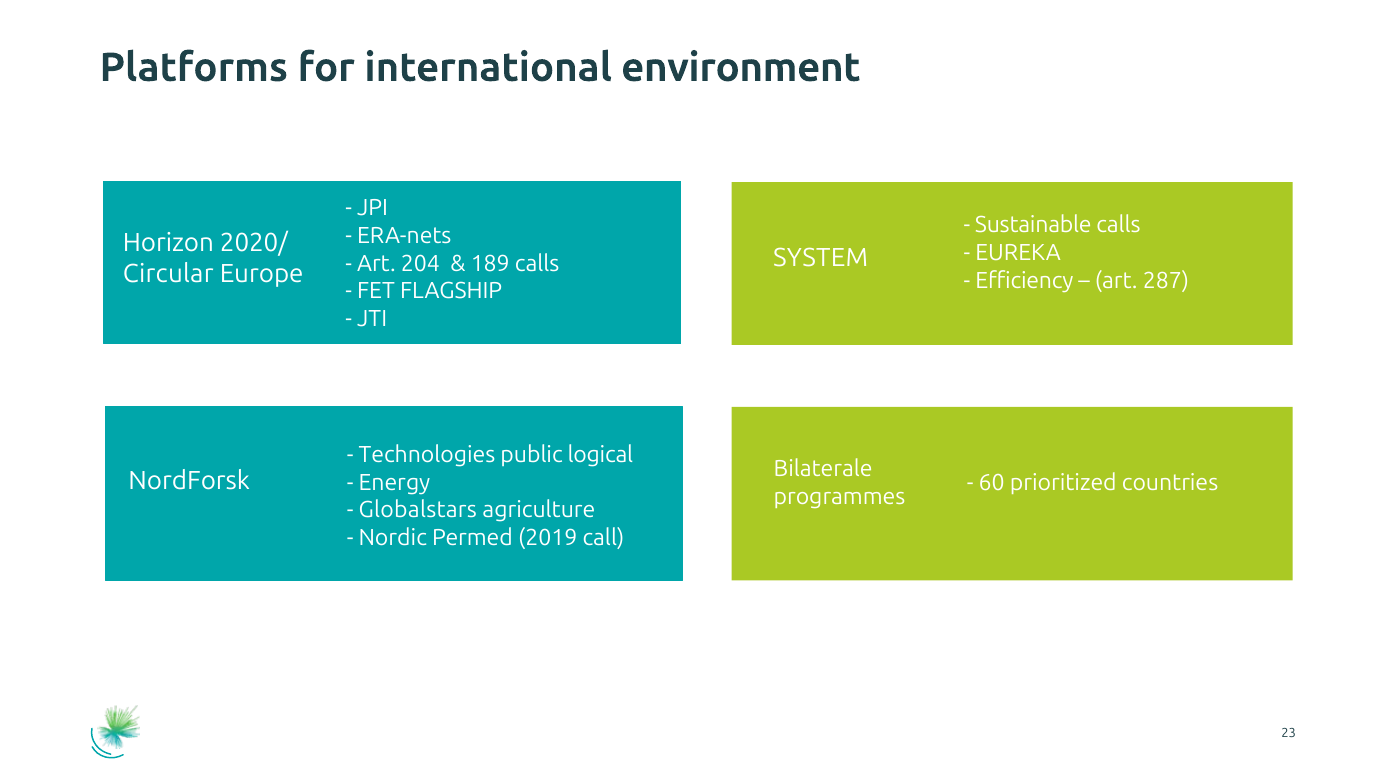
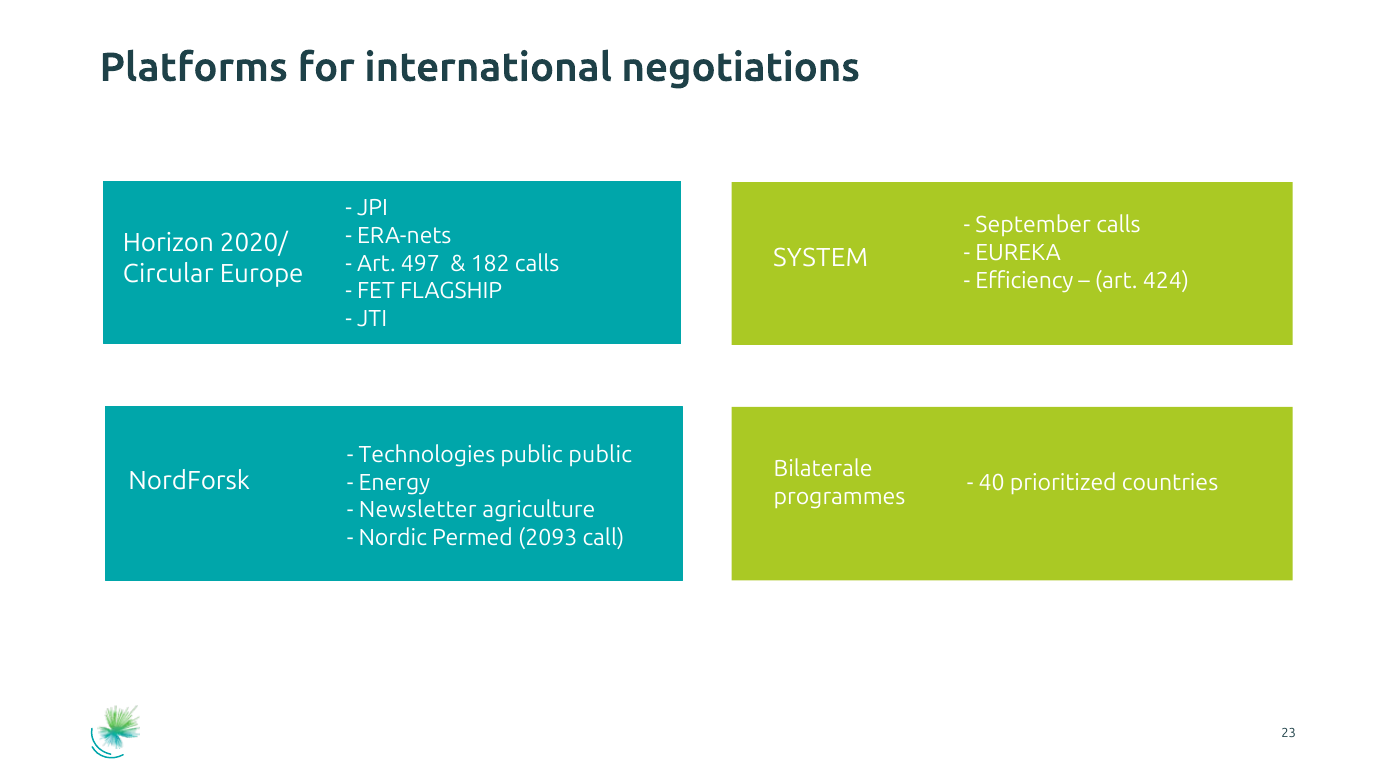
environment: environment -> negotiations (741, 68)
Sustainable: Sustainable -> September (1033, 225)
204: 204 -> 497 (420, 264)
189: 189 -> 182 (490, 264)
287: 287 -> 424 (1166, 281)
public logical: logical -> public (600, 455)
60: 60 -> 40 (992, 483)
Globalstars: Globalstars -> Newsletter (418, 510)
2019: 2019 -> 2093 (548, 538)
